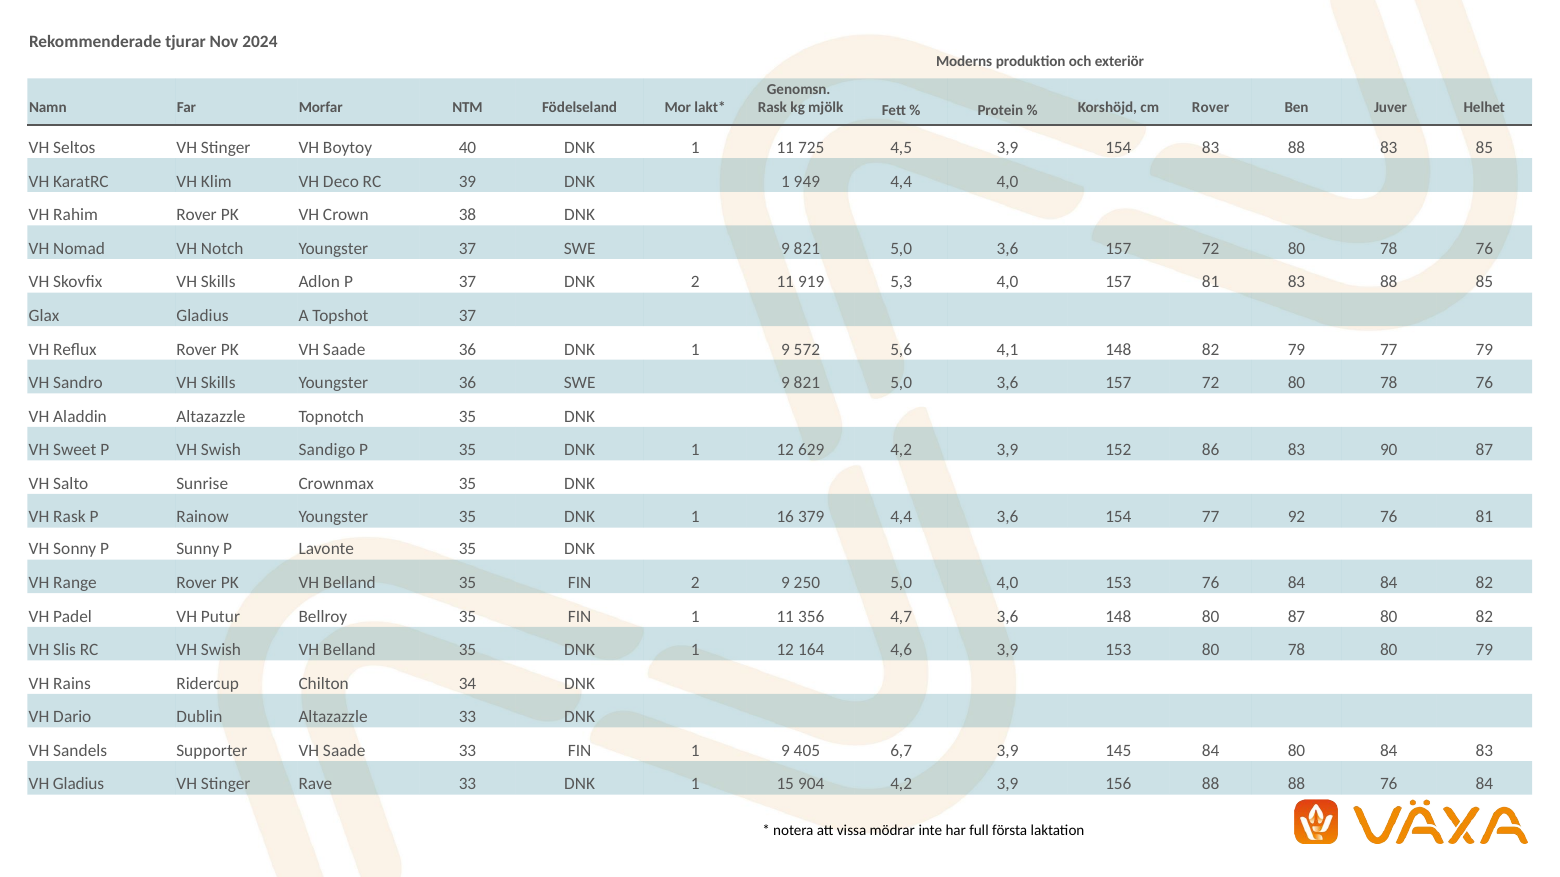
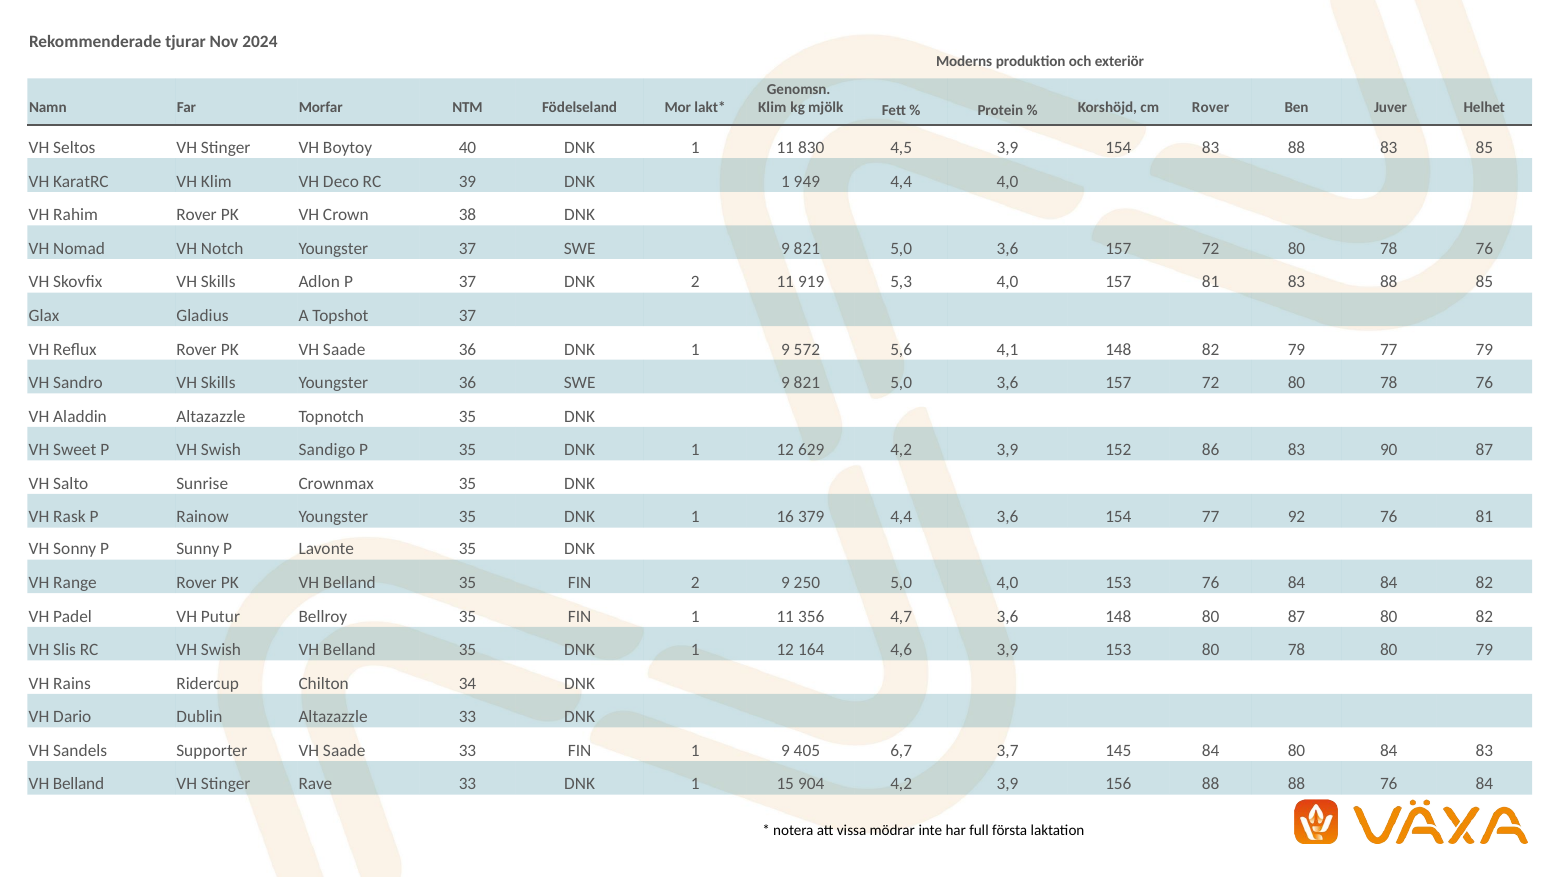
Rask: Rask -> Klim (772, 108)
725: 725 -> 830 (811, 148)
6,7 3,9: 3,9 -> 3,7 (1008, 751)
Gladius: Gladius -> Belland (79, 785)
